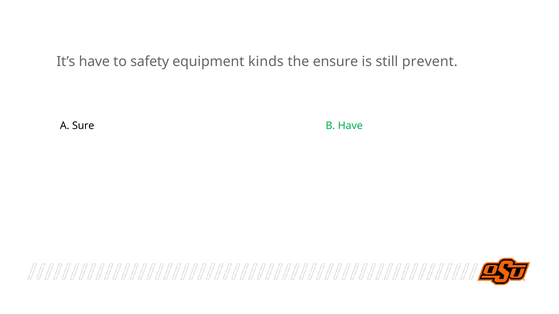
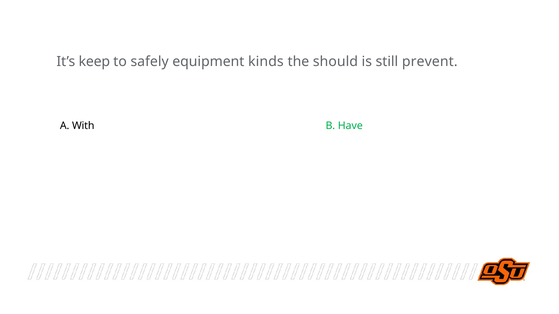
It’s have: have -> keep (94, 62)
safety: safety -> safely (150, 62)
ensure: ensure -> should (335, 62)
Sure: Sure -> With (83, 126)
